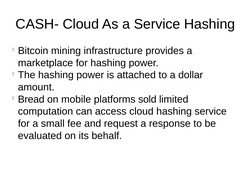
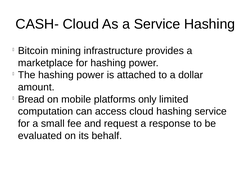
sold: sold -> only (147, 99)
